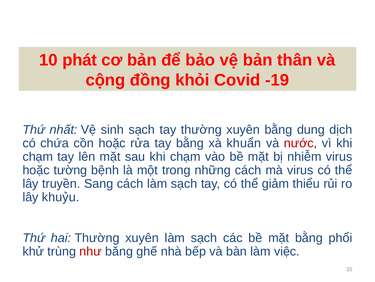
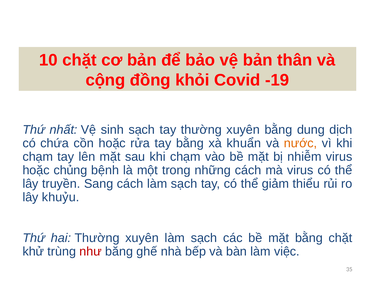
10 phát: phát -> chặt (80, 60)
nước colour: red -> orange (301, 143)
tường: tường -> chủng (70, 170)
bằng phổi: phổi -> chặt (341, 237)
